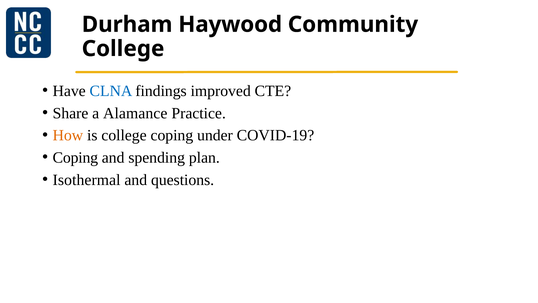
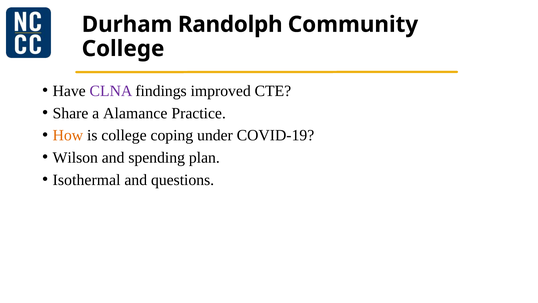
Haywood: Haywood -> Randolph (230, 24)
CLNA colour: blue -> purple (111, 91)
Coping: Coping -> Wilson (75, 158)
